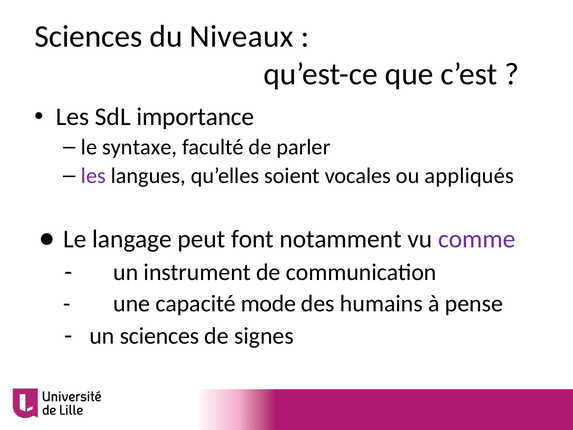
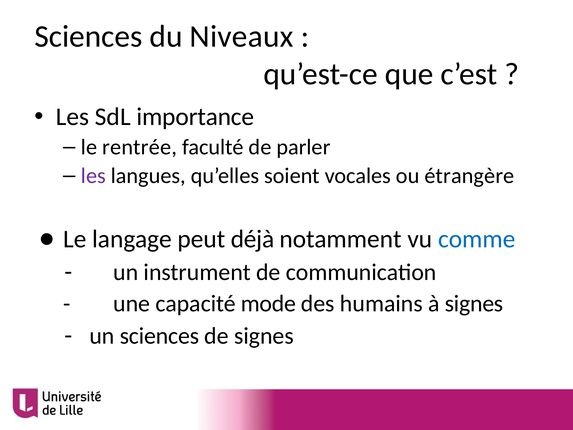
syntaxe: syntaxe -> rentrée (140, 147)
appliqués: appliqués -> étrangère (469, 176)
font: font -> déjà (253, 239)
comme colour: purple -> blue (477, 239)
à pense: pense -> signes (474, 303)
